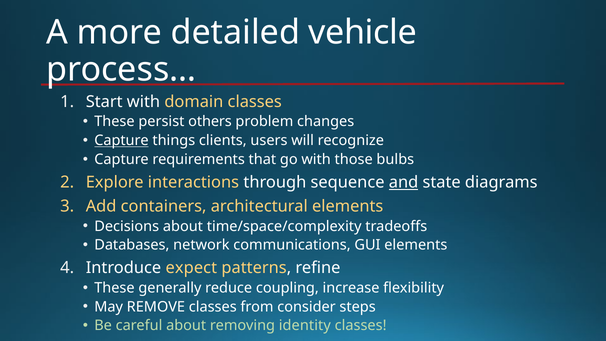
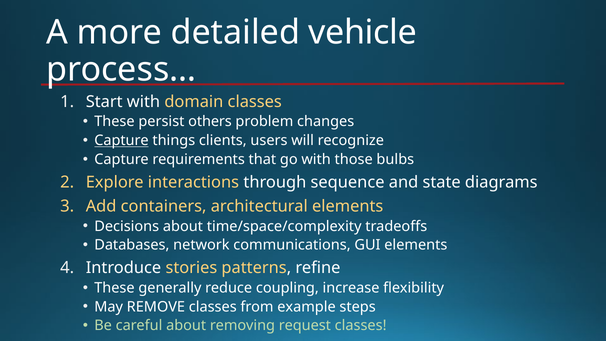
and underline: present -> none (404, 182)
expect: expect -> stories (191, 268)
consider: consider -> example (307, 307)
identity: identity -> request (305, 325)
